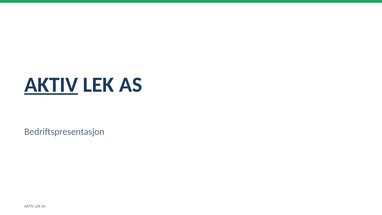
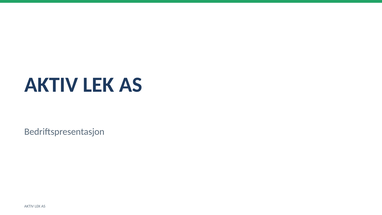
AKTIV underline: present -> none (51, 85)
